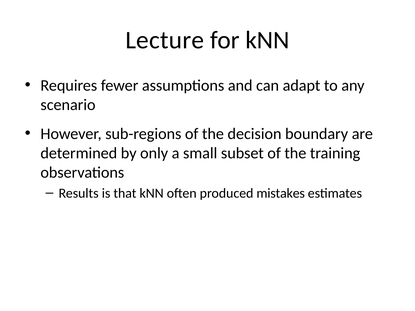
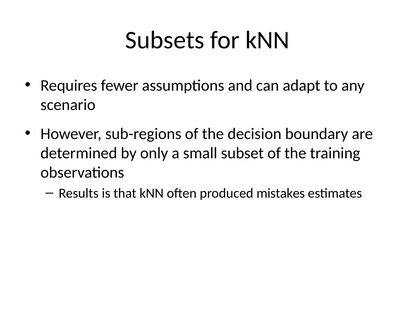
Lecture: Lecture -> Subsets (165, 40)
